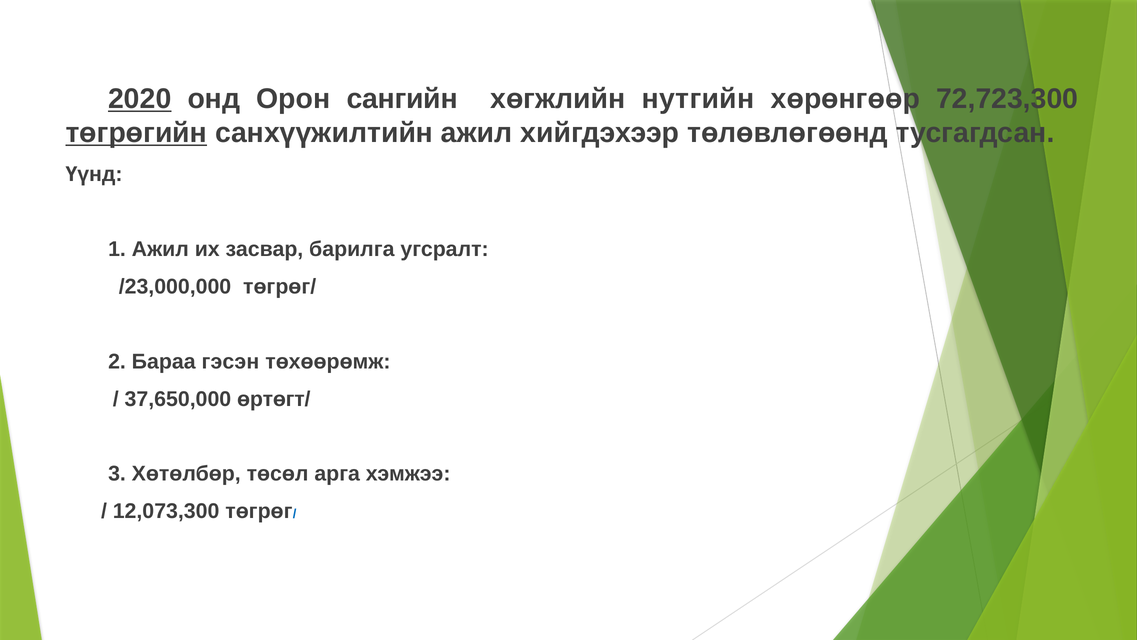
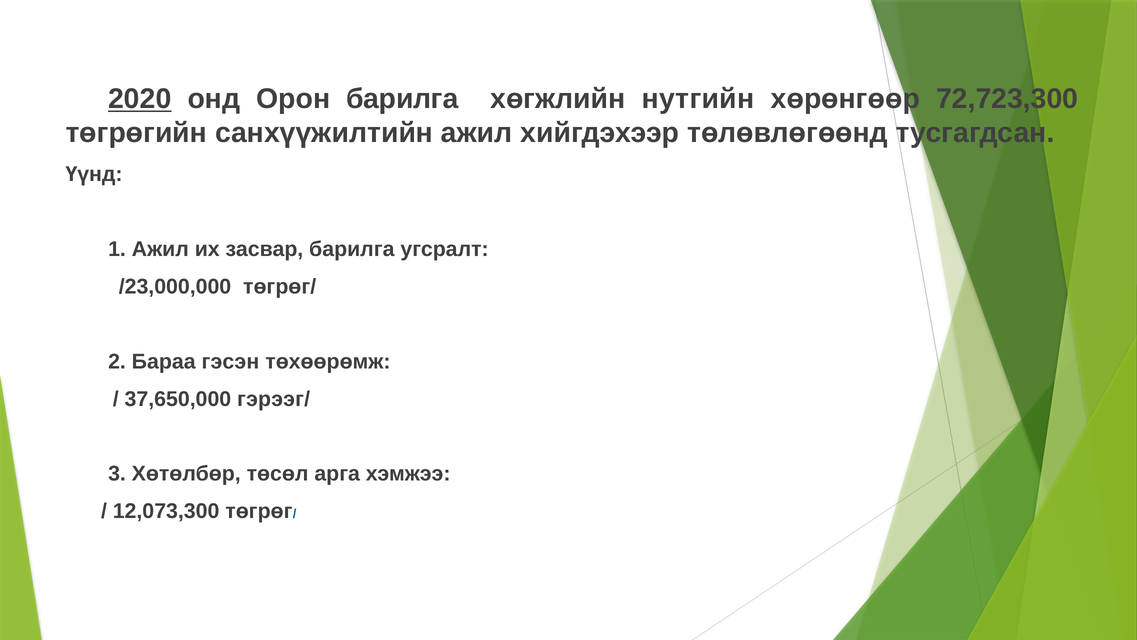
Орон сангийн: сангийн -> барилга (402, 99)
төгрөгийн underline: present -> none (136, 133)
өртөгт/: өртөгт/ -> гэрээг/ (274, 399)
